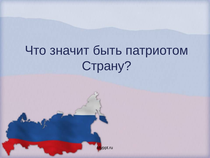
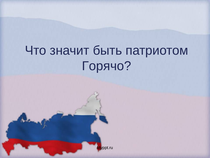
Страну: Страну -> Горячо (107, 66)
